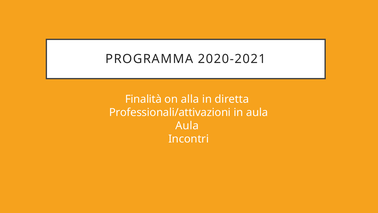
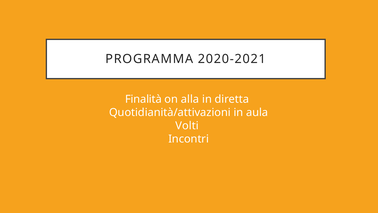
Professionali/attivazioni: Professionali/attivazioni -> Quotidianità/attivazioni (170, 112)
Aula: Aula -> Volti (187, 125)
